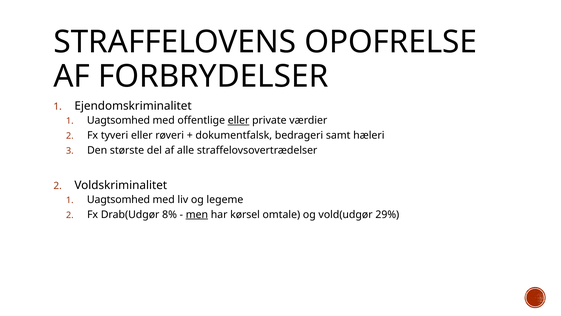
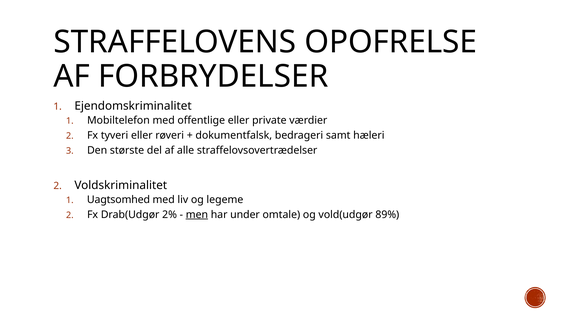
Uagtsomhed: Uagtsomhed -> Mobiltelefon (118, 120)
eller underline: present -> none (239, 120)
8%: 8% -> 2% (170, 214)
kørsel: kørsel -> under (245, 214)
29%: 29% -> 89% (387, 214)
